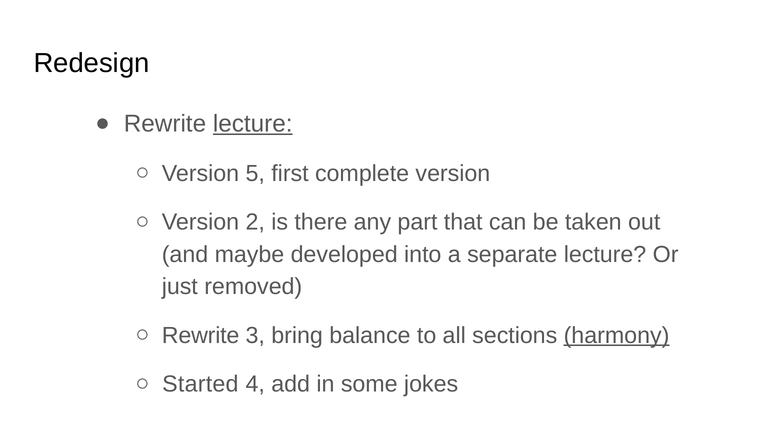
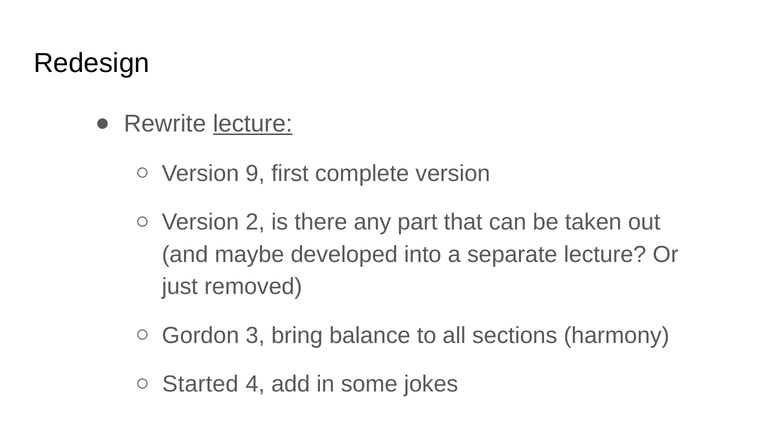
5: 5 -> 9 (255, 173)
Rewrite: Rewrite -> Gordon (201, 335)
harmony underline: present -> none (617, 335)
